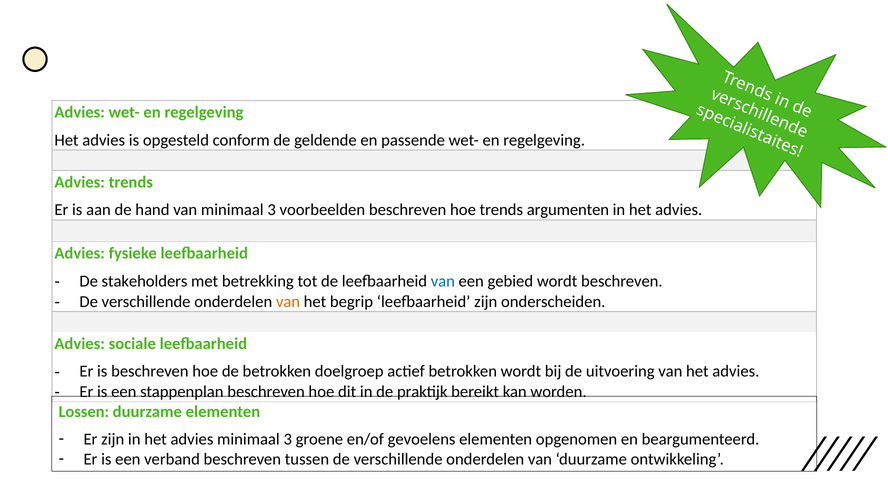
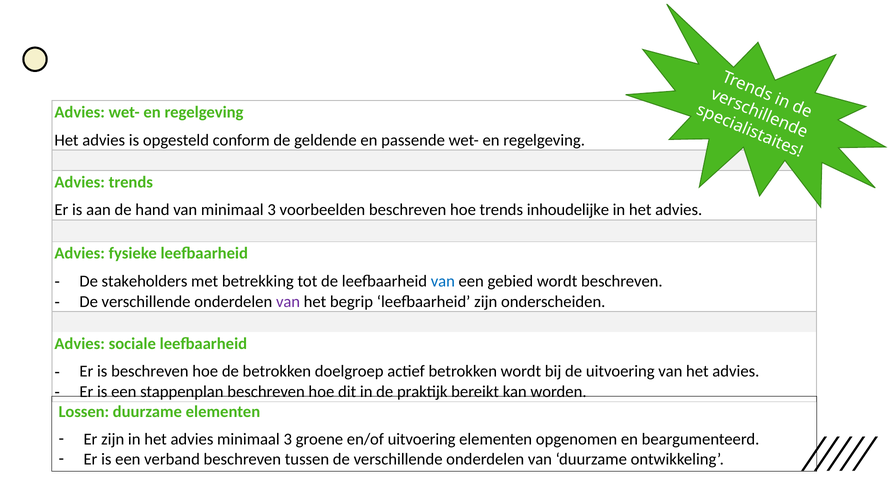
argumenten: argumenten -> inhoudelijke (568, 210)
van colour: orange -> purple (288, 301)
en/of gevoelens: gevoelens -> uitvoering (422, 439)
